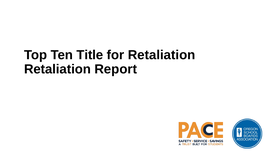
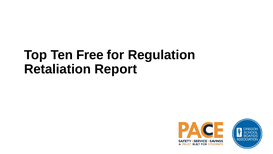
Title: Title -> Free (90, 55)
for Retaliation: Retaliation -> Regulation (162, 55)
